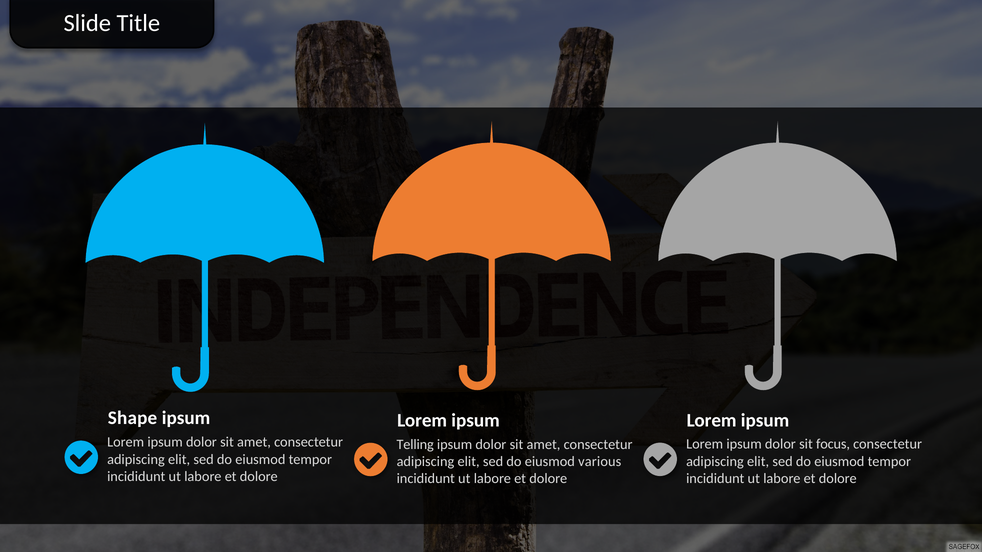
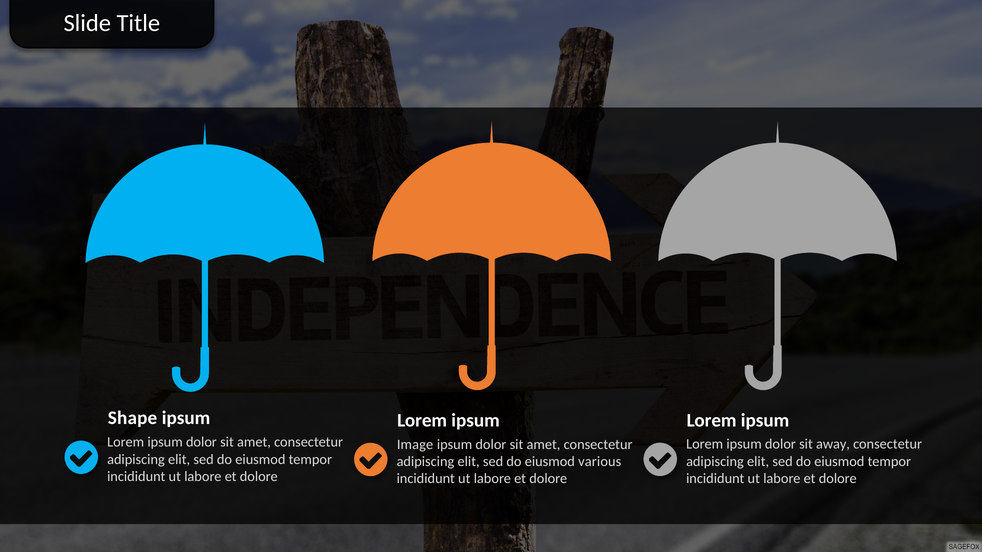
focus: focus -> away (833, 445)
Telling: Telling -> Image (415, 445)
